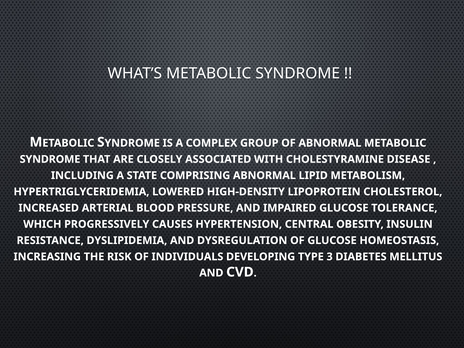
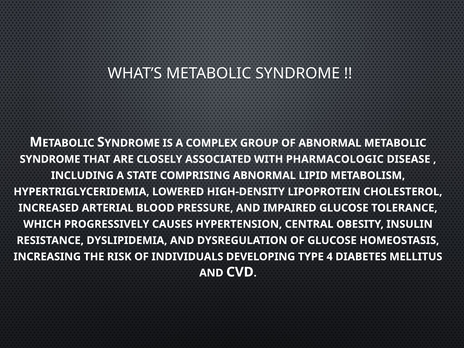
CHOLESTYRAMINE: CHOLESTYRAMINE -> PHARMACOLOGIC (335, 159)
3: 3 -> 4 (330, 257)
